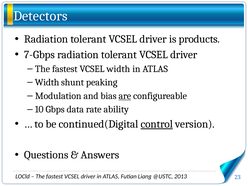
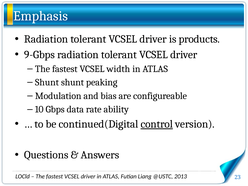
Detectors: Detectors -> Emphasis (41, 16)
7-Gbps: 7-Gbps -> 9-Gbps (40, 55)
Width: Width -> Shunt (47, 82)
are underline: present -> none (125, 96)
